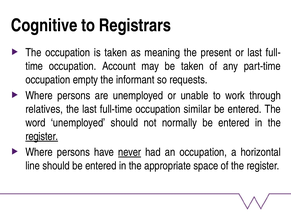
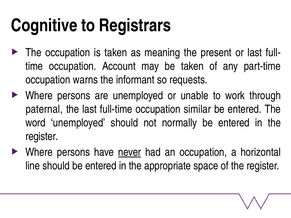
empty: empty -> warns (85, 80)
relatives: relatives -> paternal (44, 109)
register underline: present -> none (42, 136)
